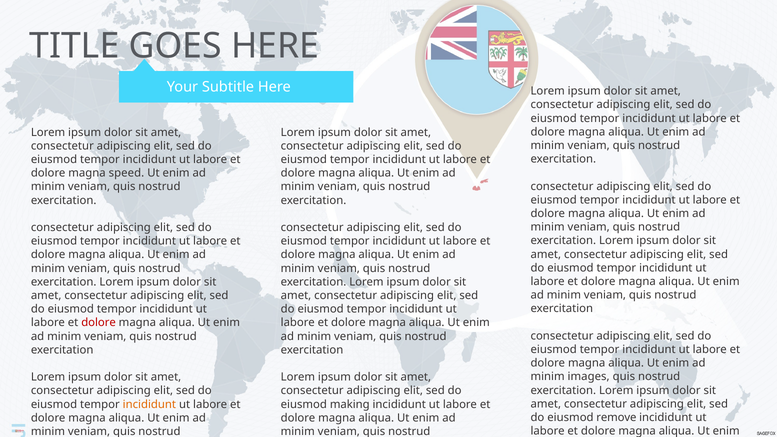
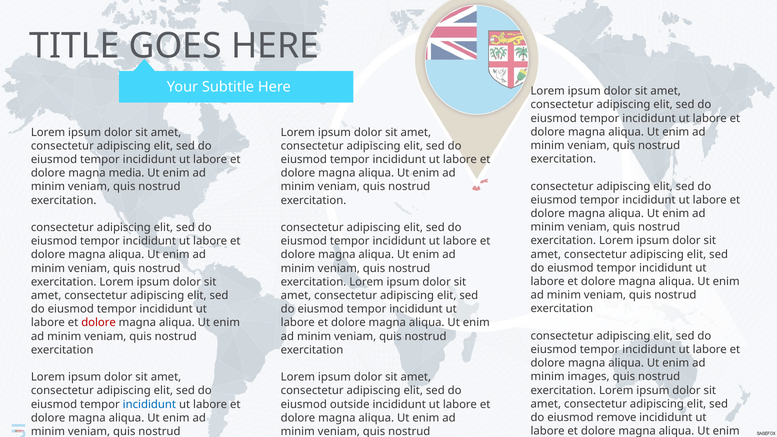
speed: speed -> media (127, 173)
incididunt colour: orange -> blue (149, 404)
making: making -> outside (350, 404)
